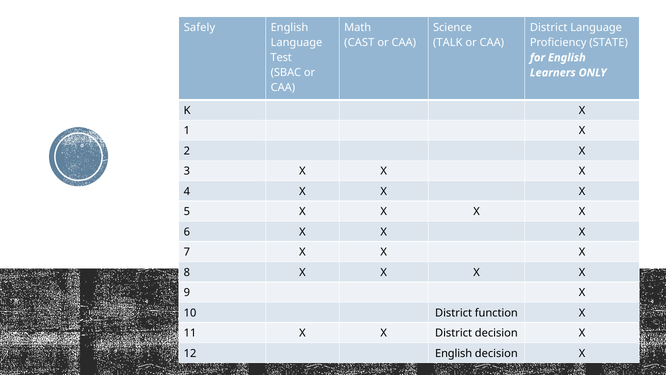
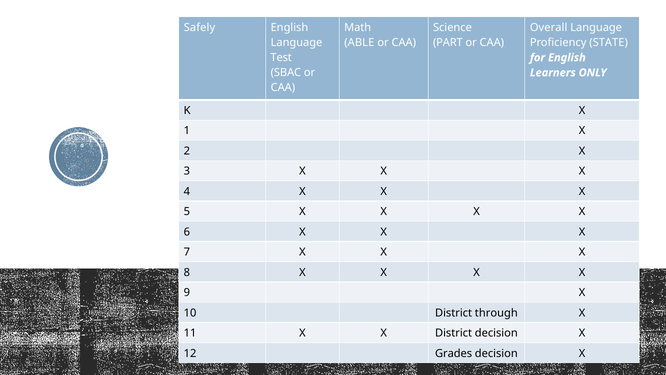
District: District -> Overall (549, 27)
CAST: CAST -> ABLE (359, 42)
TALK: TALK -> PART (448, 42)
function: function -> through (496, 313)
12 English: English -> Grades (454, 353)
